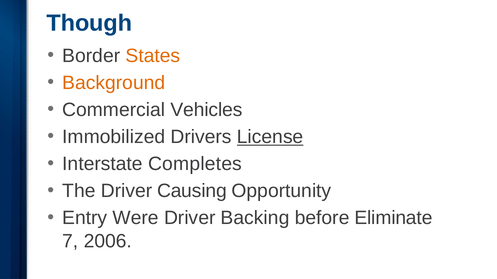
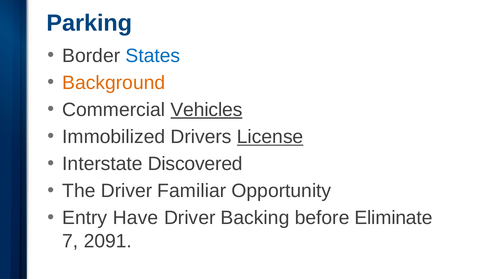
Though: Though -> Parking (89, 23)
States colour: orange -> blue (153, 56)
Vehicles underline: none -> present (206, 110)
Completes: Completes -> Discovered (195, 164)
Causing: Causing -> Familiar (192, 191)
Were: Were -> Have (136, 218)
2006: 2006 -> 2091 (108, 242)
